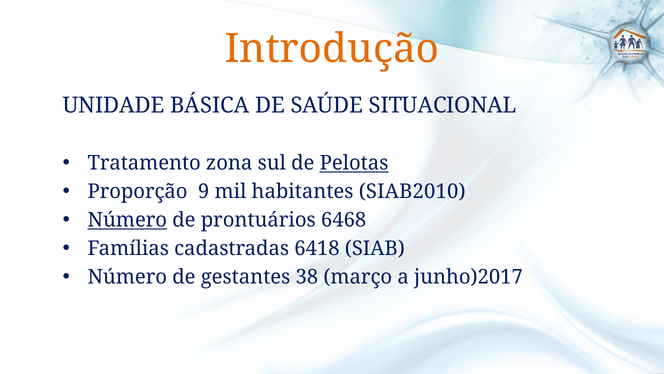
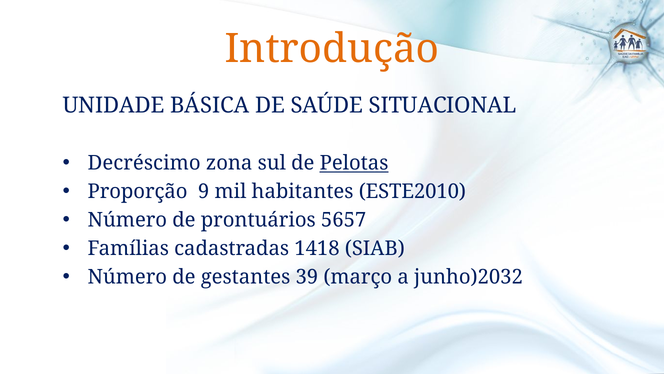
Tratamento: Tratamento -> Decréscimo (144, 163)
SIAB2010: SIAB2010 -> ESTE2010 (412, 191)
Número underline: present -> none (127, 220)
6468: 6468 -> 5657 (344, 220)
6418: 6418 -> 1418 (317, 248)
38: 38 -> 39 (307, 277)
junho)2017: junho)2017 -> junho)2032 (468, 277)
